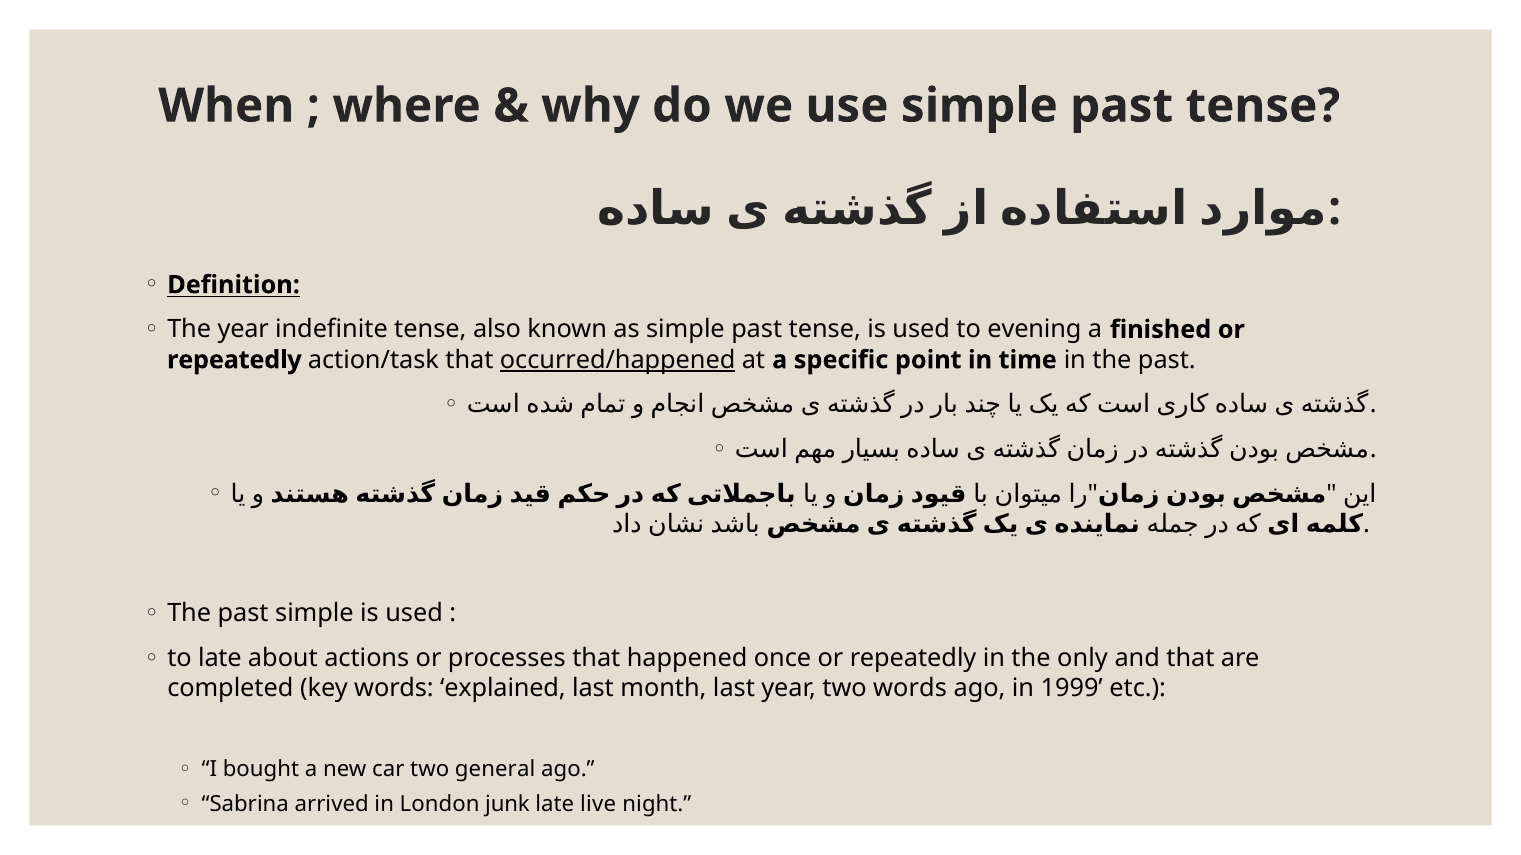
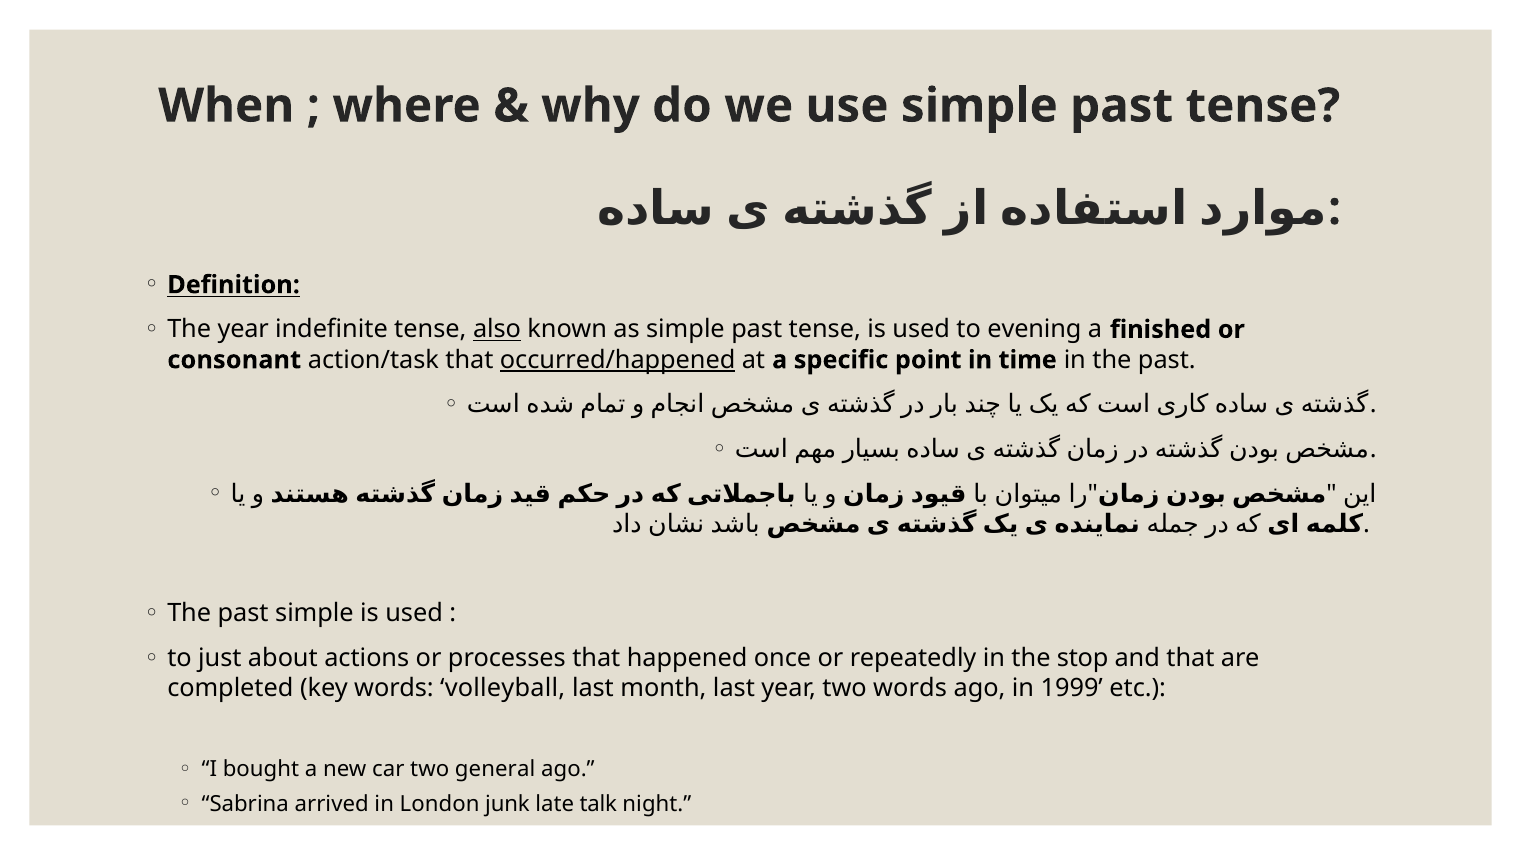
also underline: none -> present (497, 330)
repeatedly: repeatedly -> consonant (234, 360)
to late: late -> just (220, 659)
only: only -> stop (1083, 659)
explained: explained -> volleyball (503, 689)
live: live -> talk (598, 804)
